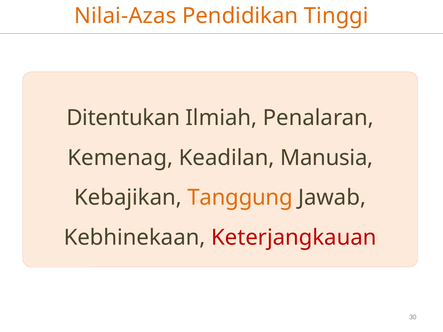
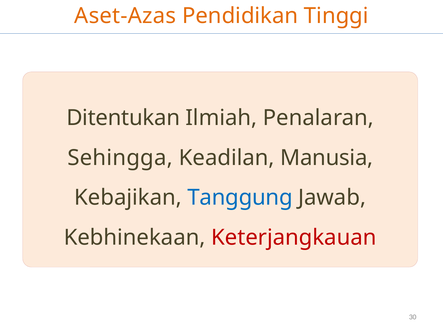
Nilai-Azas: Nilai-Azas -> Aset-Azas (125, 16)
Kemenag: Kemenag -> Sehingga (120, 158)
Tanggung colour: orange -> blue (240, 198)
